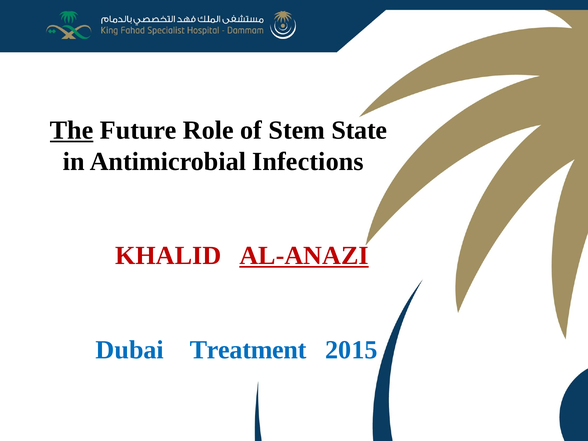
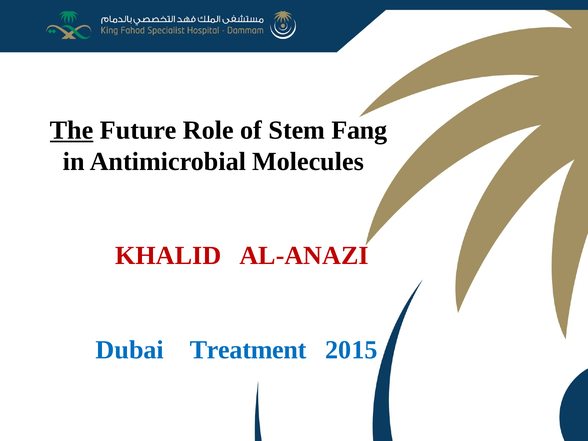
State: State -> Fang (359, 130)
Infections: Infections -> Molecules (308, 162)
AL-ANAZI underline: present -> none (304, 256)
